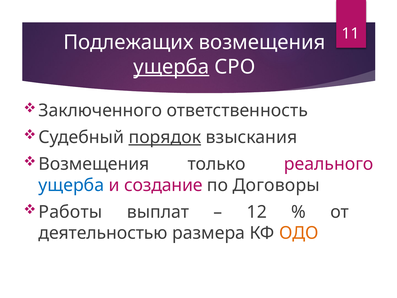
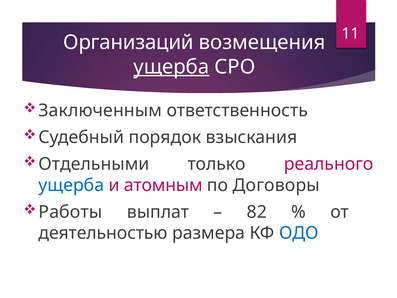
Подлежащих: Подлежащих -> Организаций (128, 42)
Заключенного: Заключенного -> Заключенным (100, 110)
порядок underline: present -> none (165, 137)
Возмещения: Возмещения -> Отдельными (94, 164)
создание: создание -> атомным (163, 185)
12: 12 -> 82 (257, 212)
ОДО colour: orange -> blue (299, 233)
